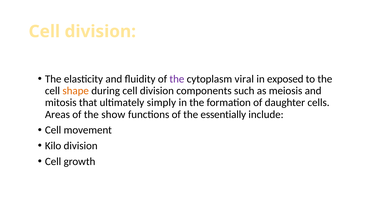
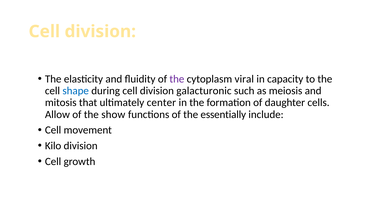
exposed: exposed -> capacity (285, 79)
shape colour: orange -> blue (76, 91)
components: components -> galacturonic (204, 91)
simply: simply -> center (161, 103)
Areas: Areas -> Allow (57, 114)
